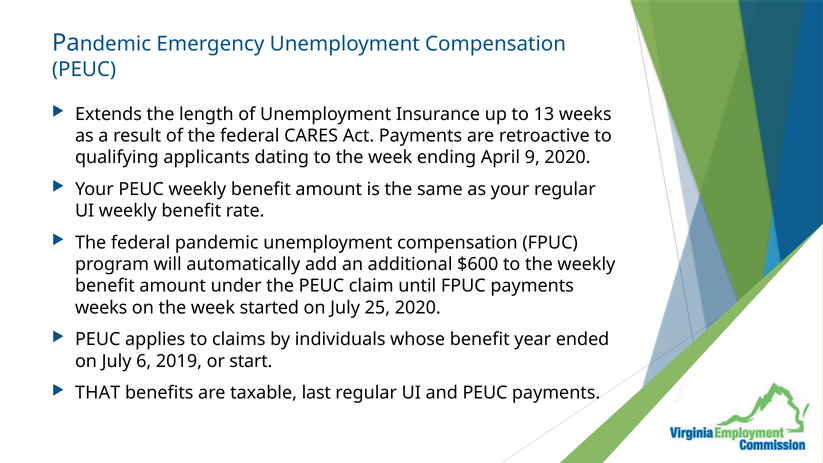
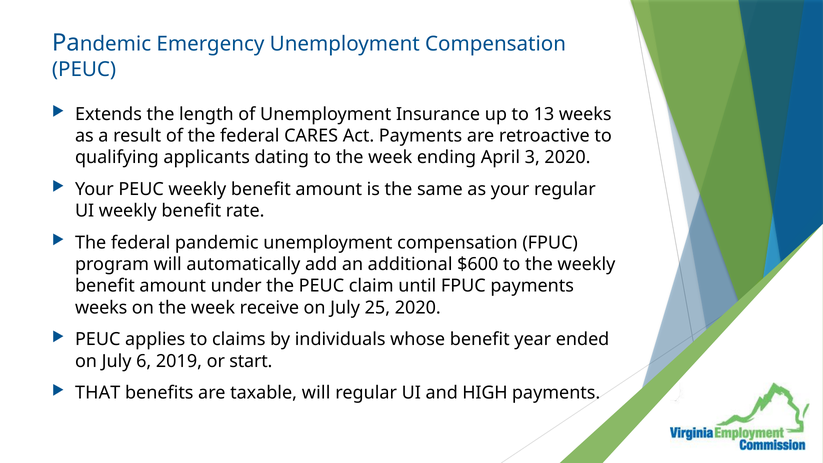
9: 9 -> 3 (532, 157)
started: started -> receive (269, 308)
taxable last: last -> will (316, 393)
and PEUC: PEUC -> HIGH (485, 393)
